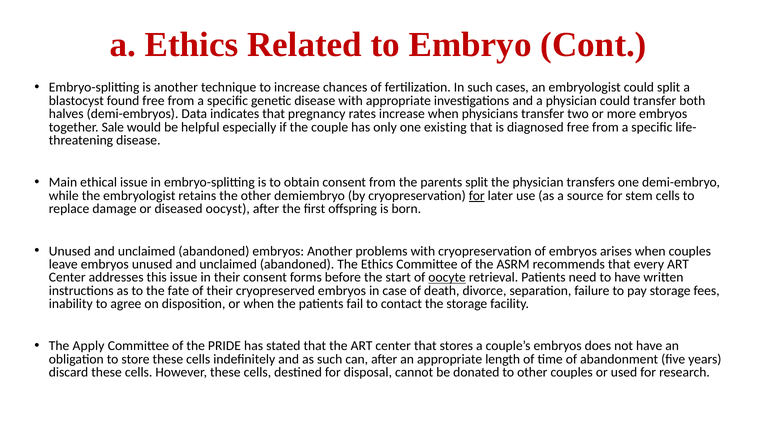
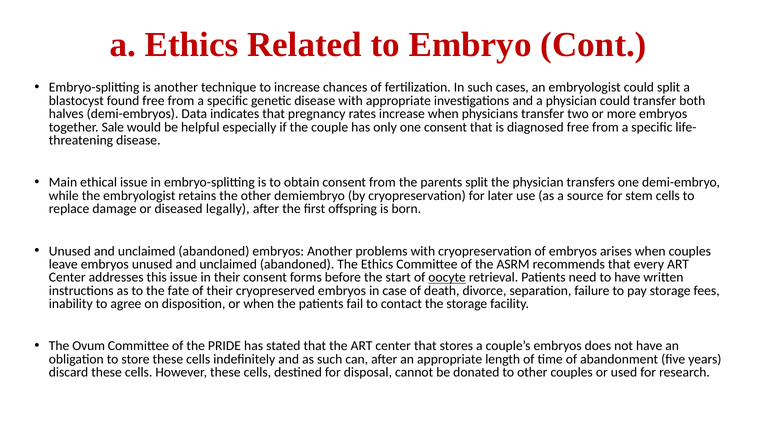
one existing: existing -> consent (445, 127)
for underline: present -> none (477, 196)
oocyst: oocyst -> legally (228, 209)
Apply: Apply -> Ovum (89, 346)
